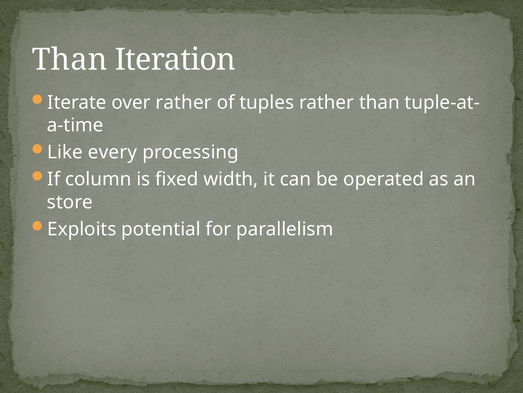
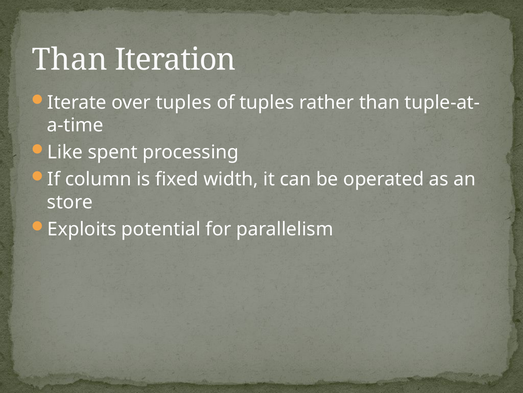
over rather: rather -> tuples (184, 102)
every: every -> spent (113, 152)
